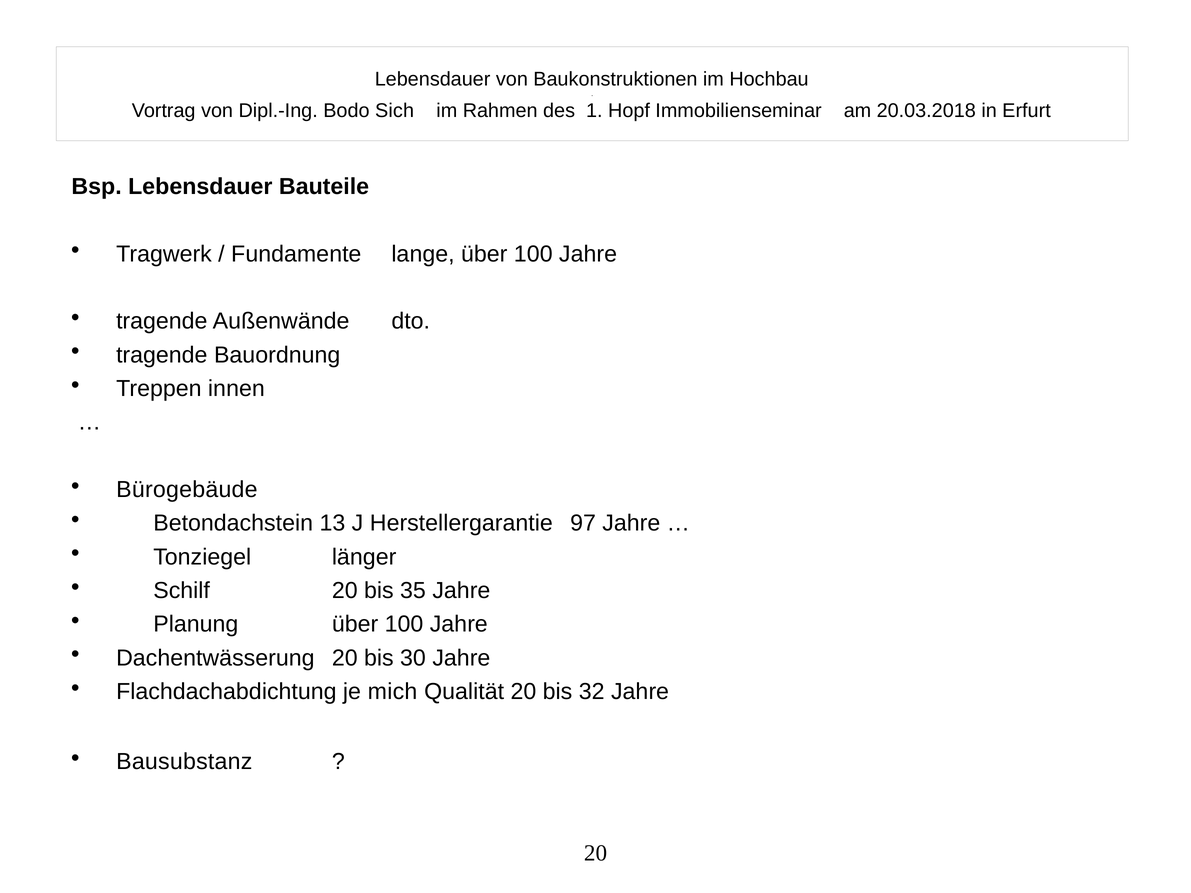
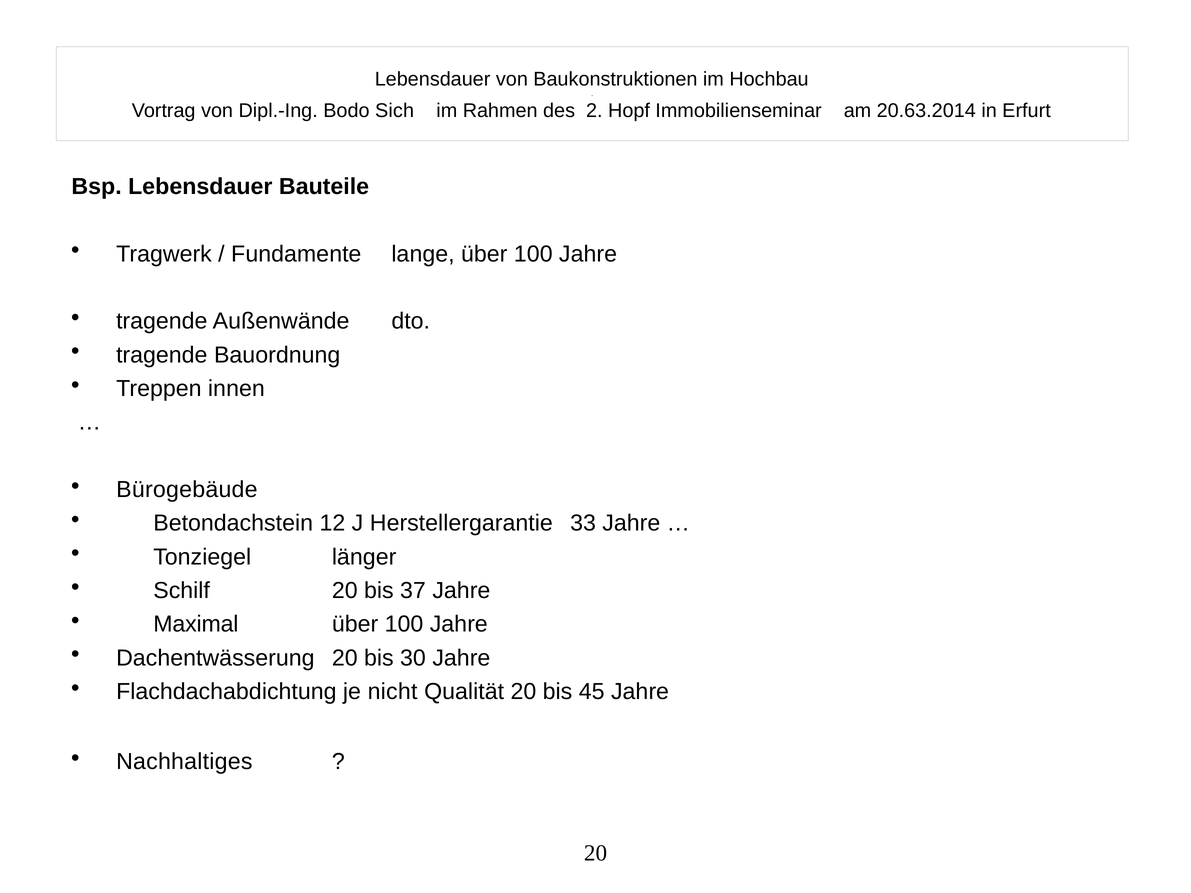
1: 1 -> 2 (594, 111)
20.03.2018: 20.03.2018 -> 20.63.2014 (926, 111)
13: 13 -> 12 (332, 523)
97: 97 -> 33 (583, 523)
35: 35 -> 37 (413, 591)
Planung: Planung -> Maximal (196, 624)
mich: mich -> nicht (393, 692)
32: 32 -> 45 (592, 692)
Bausubstanz: Bausubstanz -> Nachhaltiges (184, 762)
